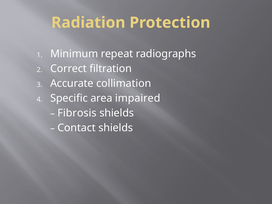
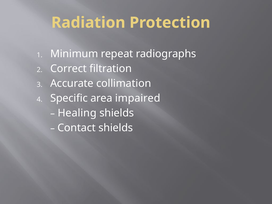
Fibrosis: Fibrosis -> Healing (77, 113)
